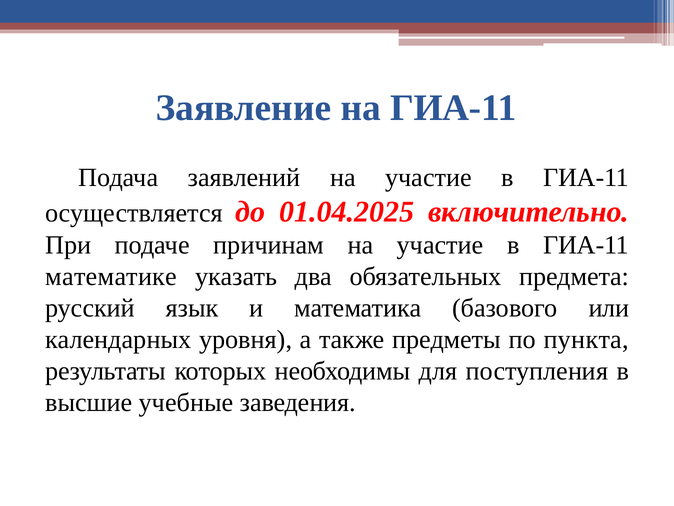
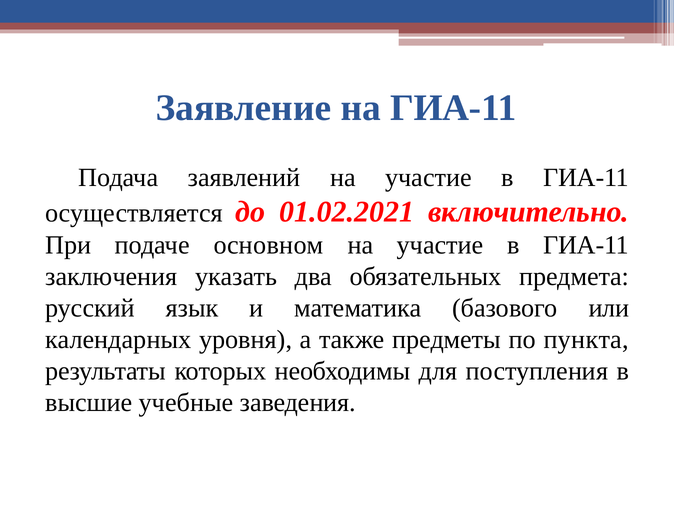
01.04.2025: 01.04.2025 -> 01.02.2021 (347, 211)
причинам: причинам -> основном (269, 245)
математике: математике -> заключения (111, 276)
